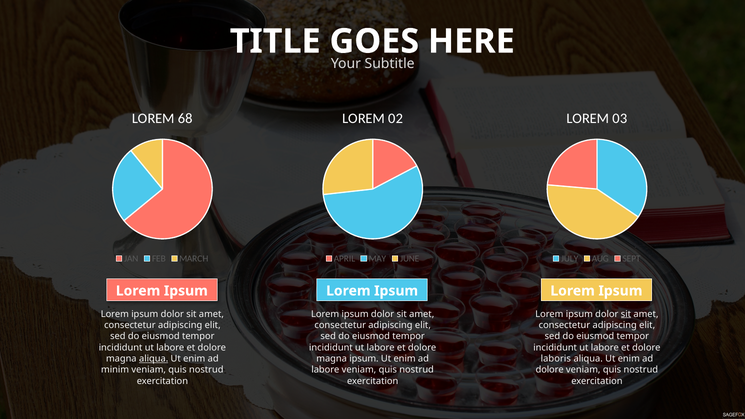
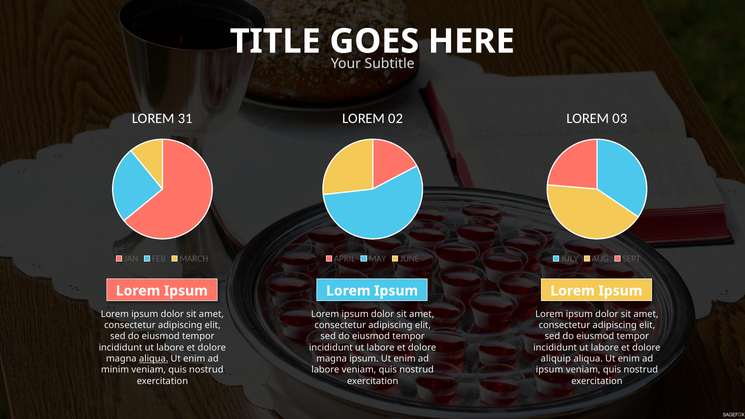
68: 68 -> 31 (185, 118)
sit underline: present -> none (626, 314)
laboris: laboris -> aliquip (556, 359)
dolore: dolore -> ipsum (550, 370)
